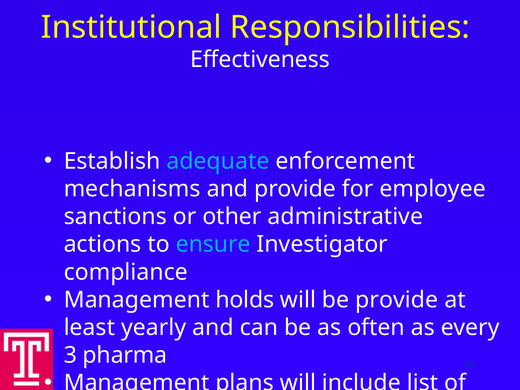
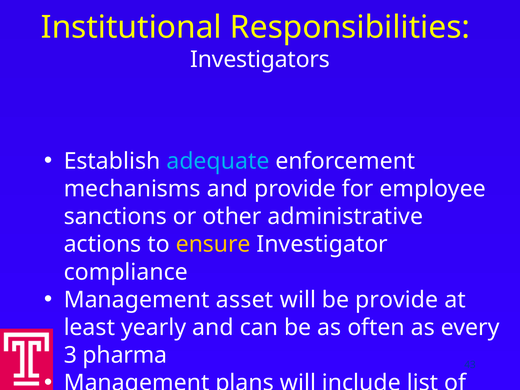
Effectiveness: Effectiveness -> Investigators (260, 60)
ensure colour: light blue -> yellow (213, 244)
holds: holds -> asset (245, 300)
